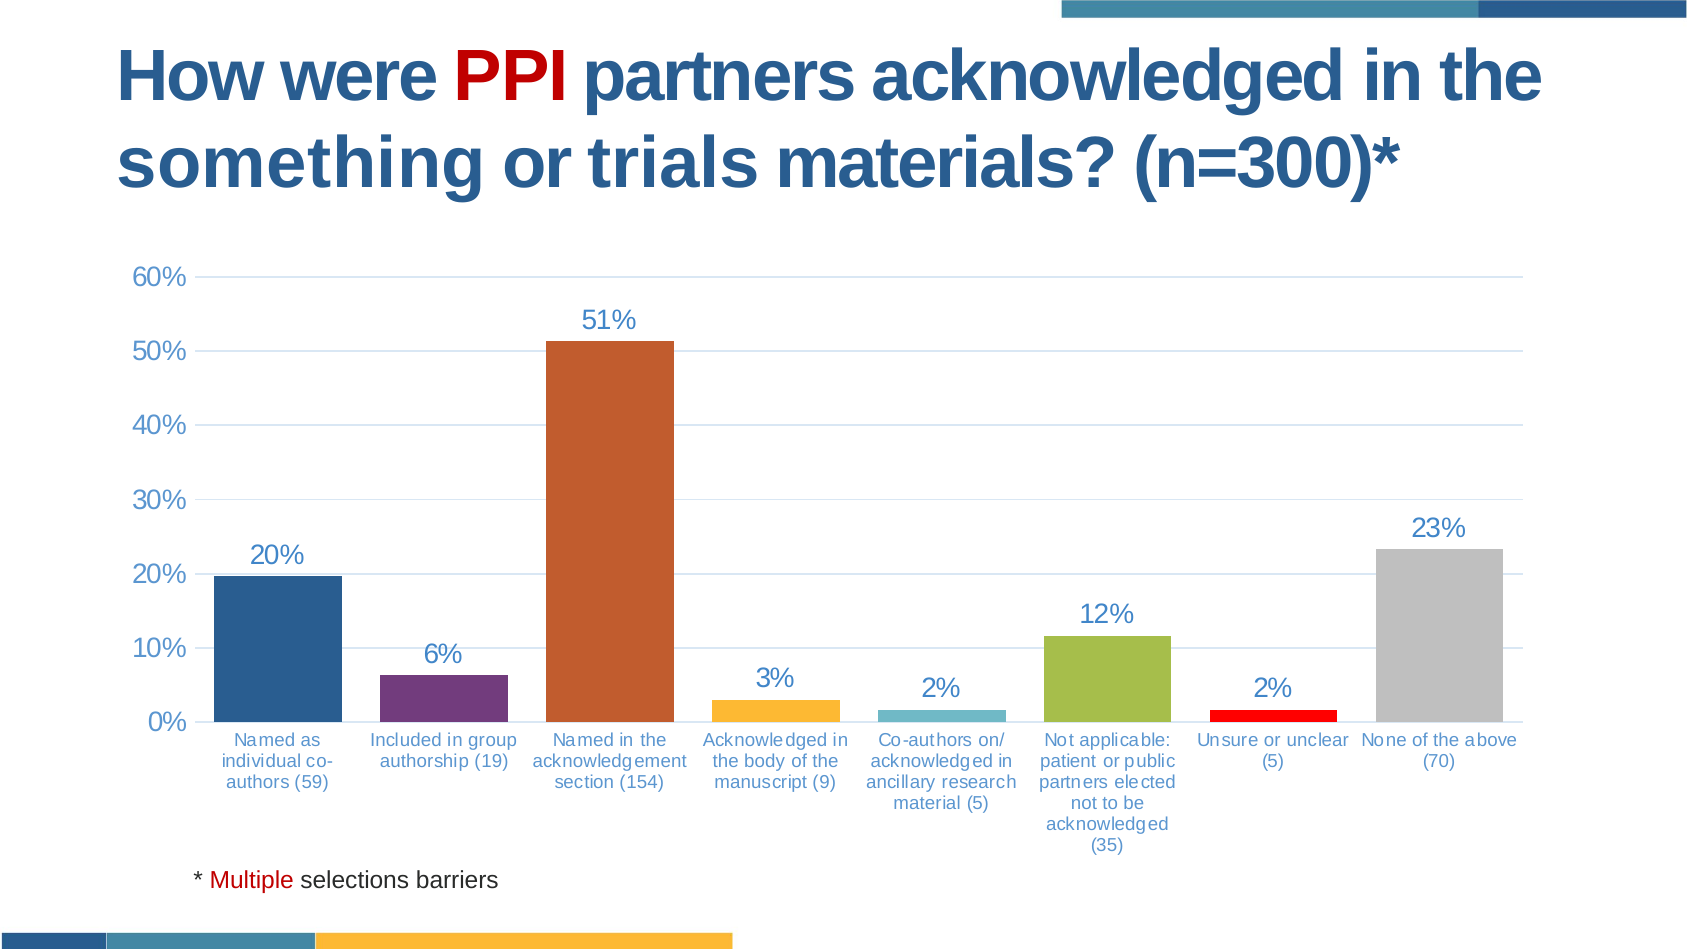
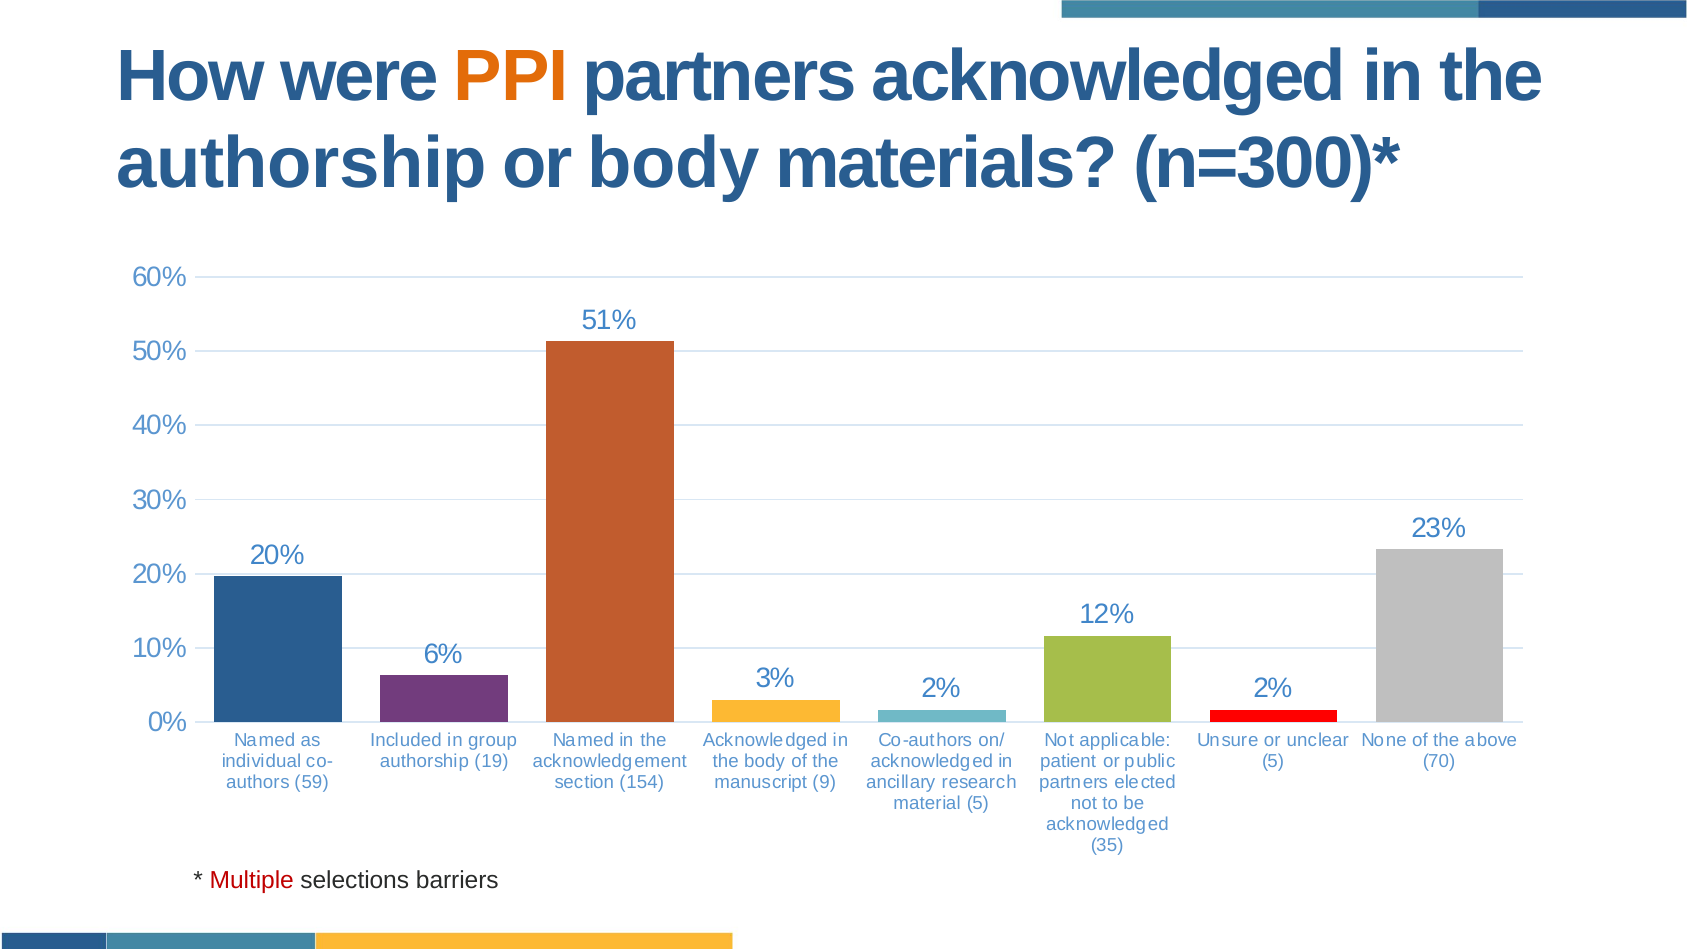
PPI colour: red -> orange (511, 76)
something: something -> authorship (302, 164)
or trials: trials -> body (674, 164)
